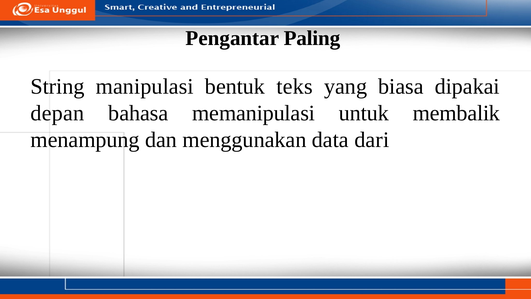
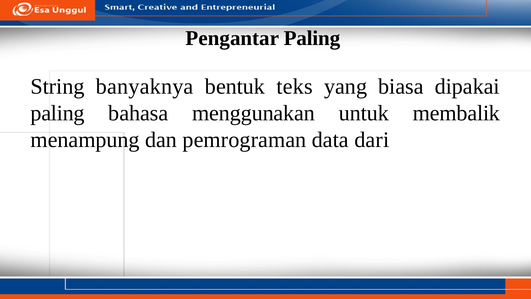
manipulasi: manipulasi -> banyaknya (145, 86)
depan: depan -> paling (58, 113)
memanipulasi: memanipulasi -> menggunakan (254, 113)
menggunakan: menggunakan -> pemrograman (244, 140)
